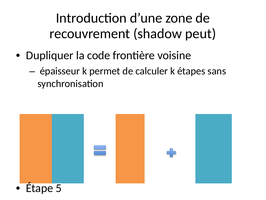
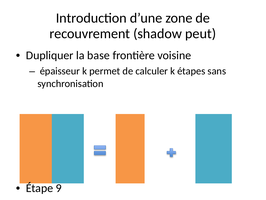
code: code -> base (99, 55)
5: 5 -> 9 (59, 188)
